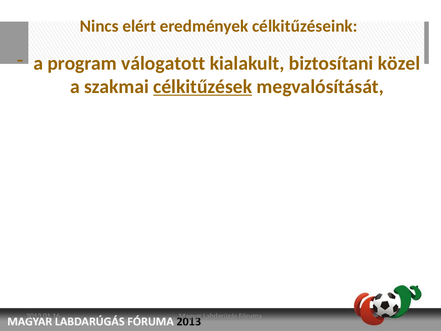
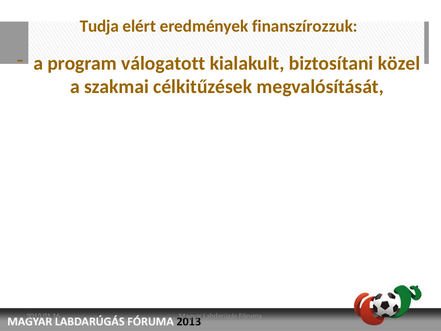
Nincs: Nincs -> Tudja (99, 26)
célkitűzéseink: célkitűzéseink -> finanszírozzuk (305, 26)
célkitűzések underline: present -> none (203, 87)
